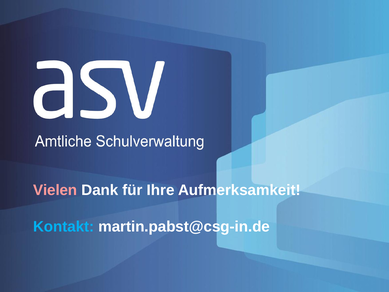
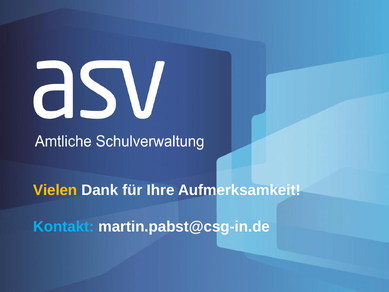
Vielen colour: pink -> yellow (55, 190)
